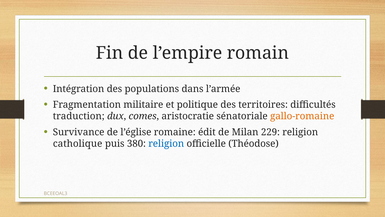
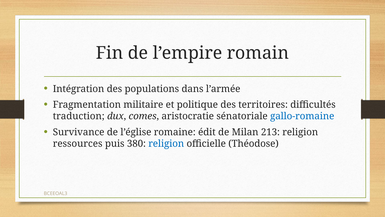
gallo-romaine colour: orange -> blue (302, 116)
229: 229 -> 213 (270, 132)
catholique: catholique -> ressources (78, 144)
